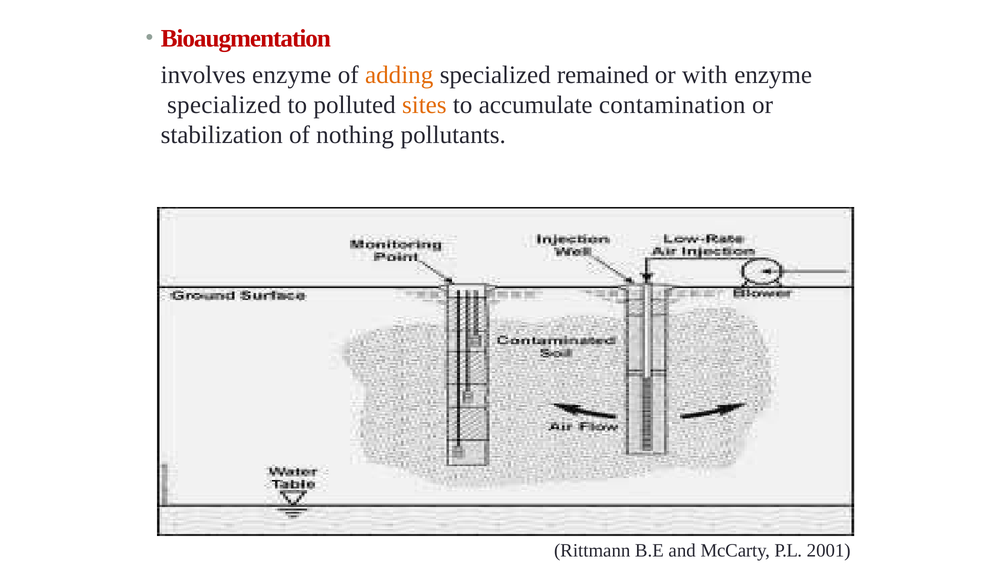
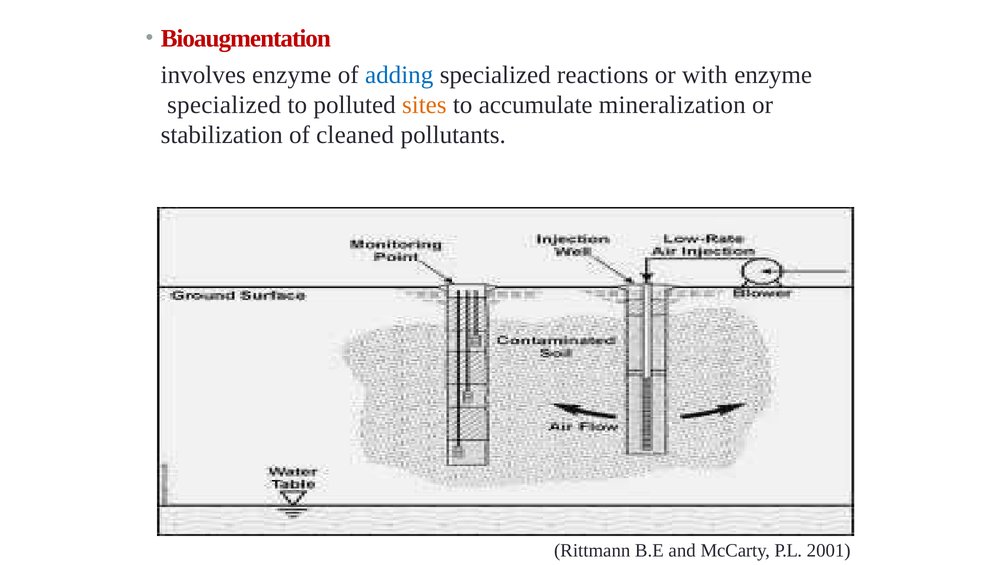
adding colour: orange -> blue (399, 75)
remained: remained -> reactions (603, 75)
contamination: contamination -> mineralization (672, 105)
nothing: nothing -> cleaned (355, 135)
